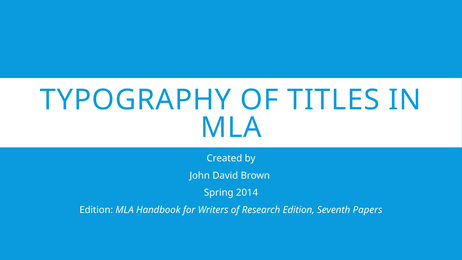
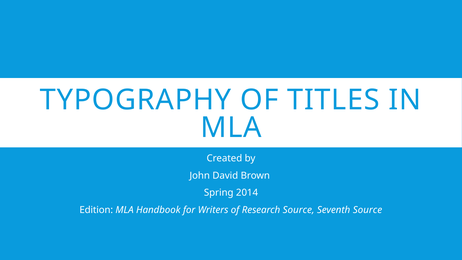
Research Edition: Edition -> Source (299, 210)
Seventh Papers: Papers -> Source (368, 210)
